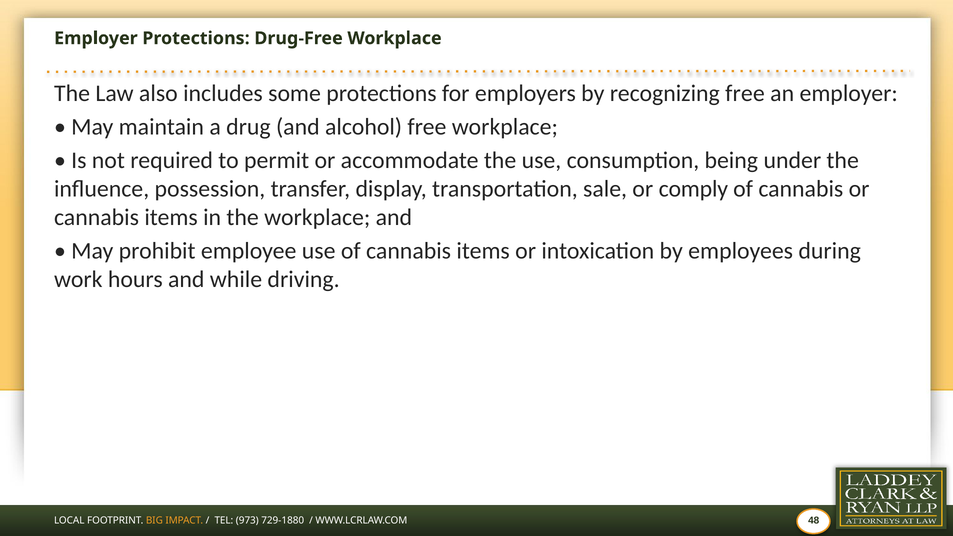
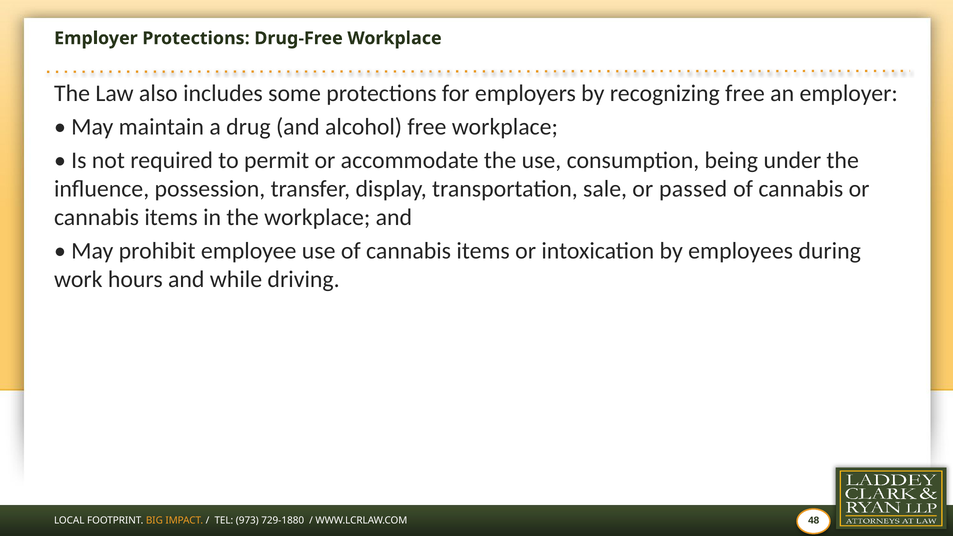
comply: comply -> passed (693, 189)
